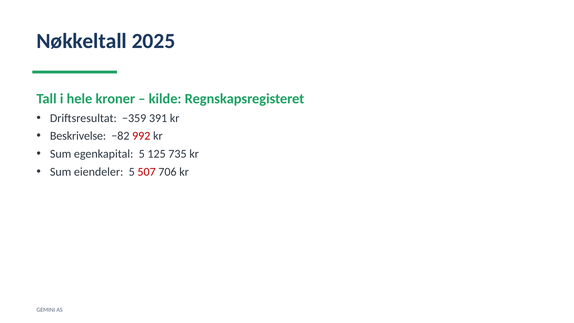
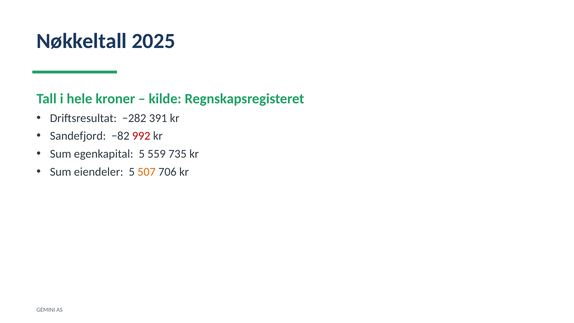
−359: −359 -> −282 (134, 118)
Beskrivelse: Beskrivelse -> Sandefjord (78, 136)
125: 125 -> 559 (157, 154)
507 colour: red -> orange (147, 172)
